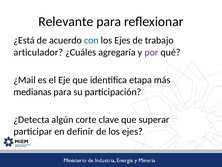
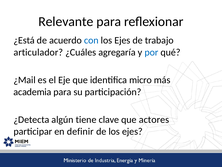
por colour: purple -> blue (151, 52)
etapa: etapa -> micro (141, 80)
medianas: medianas -> academia (32, 92)
corte: corte -> tiene (86, 119)
superar: superar -> actores (154, 119)
